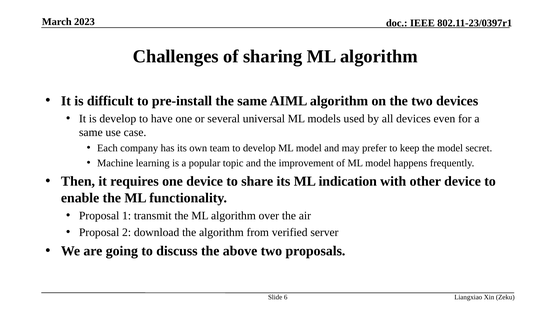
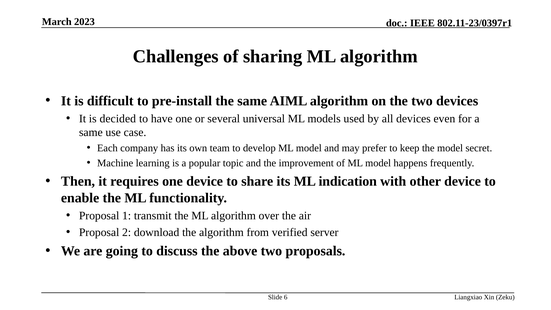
is develop: develop -> decided (118, 119)
